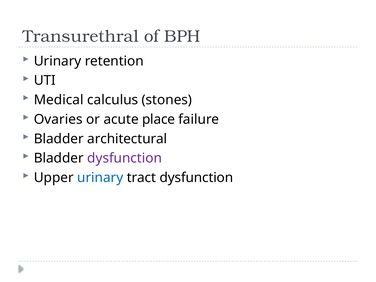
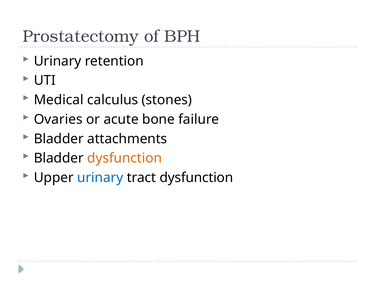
Transurethral: Transurethral -> Prostatectomy (81, 36)
place: place -> bone (158, 119)
architectural: architectural -> attachments (127, 139)
dysfunction colour: purple -> orange (125, 158)
